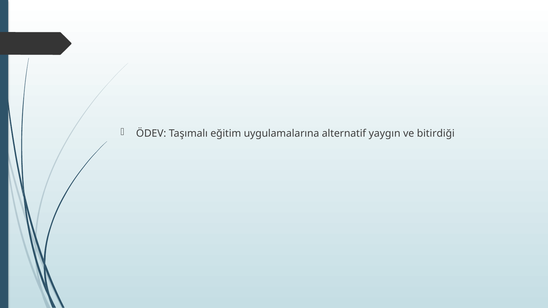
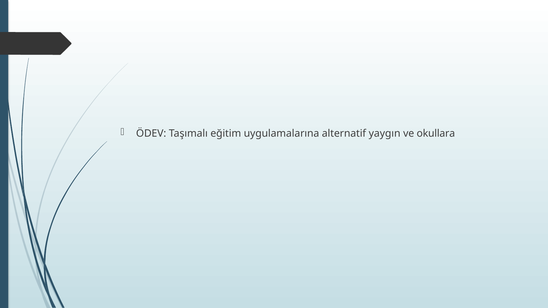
bitirdiği: bitirdiği -> okullara (436, 134)
